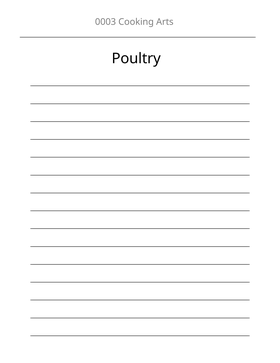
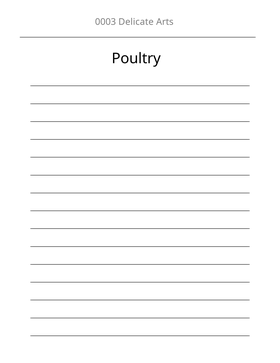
Cooking: Cooking -> Delicate (136, 22)
